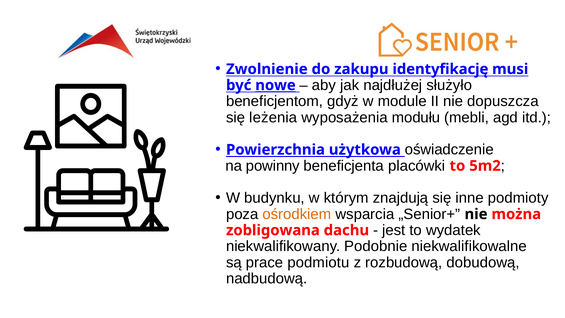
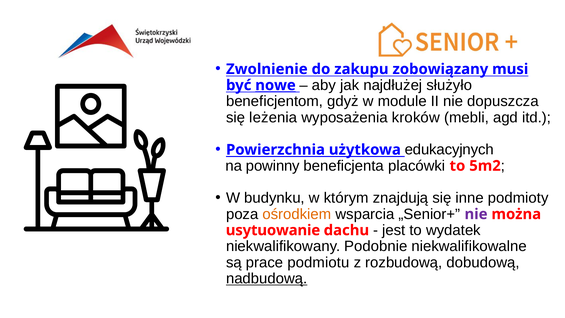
identyfikację: identyfikację -> zobowiązany (440, 69)
modułu: modułu -> kroków (416, 117)
oświadczenie: oświadczenie -> edukacyjnych (449, 150)
nie colour: black -> purple (476, 214)
zobligowana: zobligowana -> usytuowanie (273, 230)
nadbudową underline: none -> present (267, 278)
